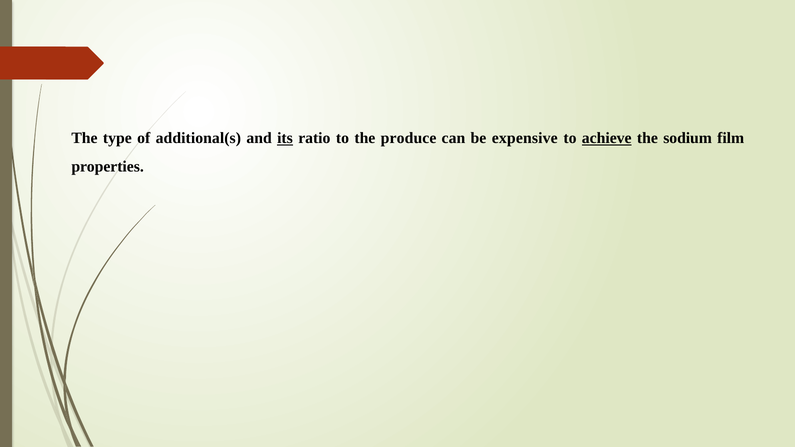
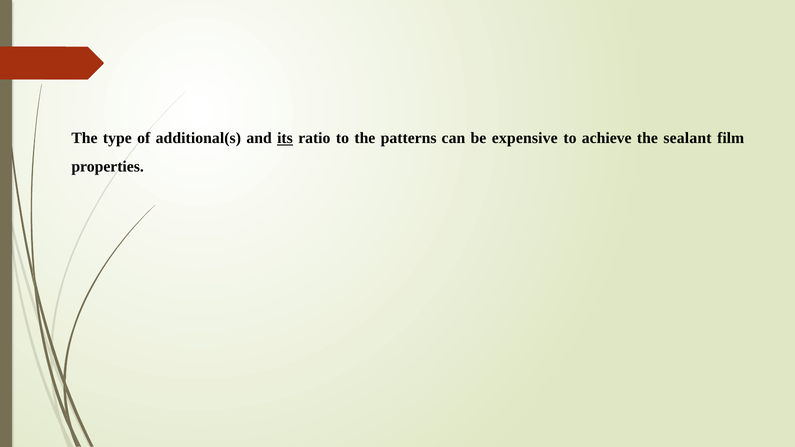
produce: produce -> patterns (409, 138)
achieve underline: present -> none (607, 138)
sodium: sodium -> sealant (687, 138)
